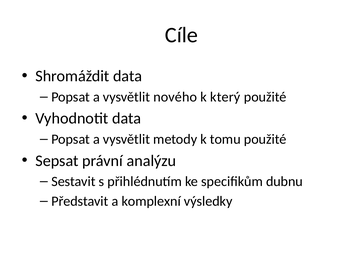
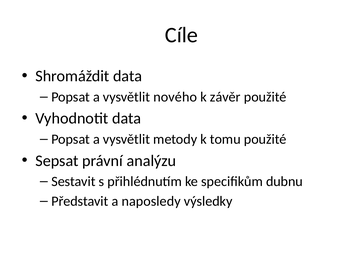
který: který -> závěr (225, 97)
komplexní: komplexní -> naposledy (151, 202)
